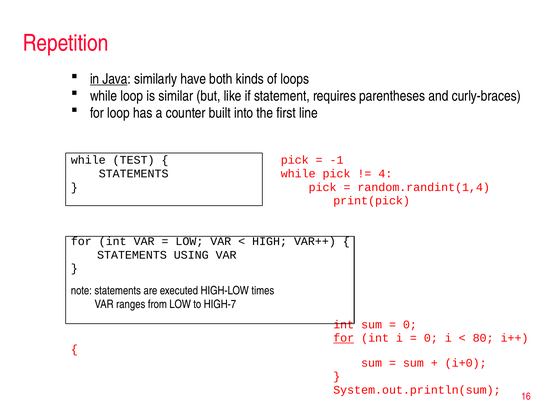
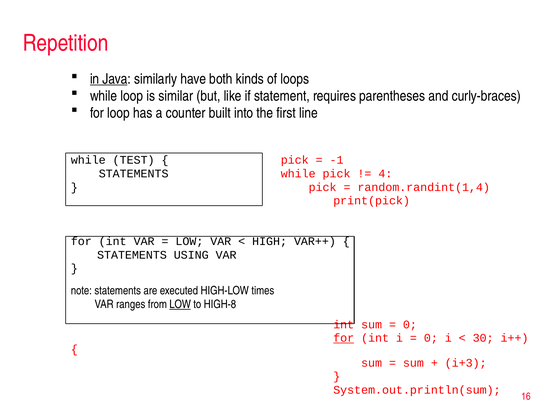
LOW underline: none -> present (180, 304)
HIGH-7: HIGH-7 -> HIGH-8 (220, 304)
80: 80 -> 30 (483, 338)
i+0: i+0 -> i+3 (466, 363)
